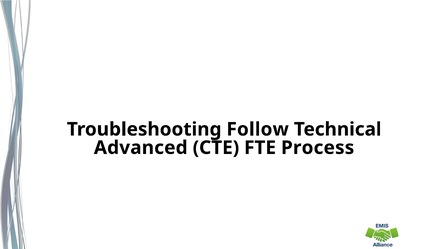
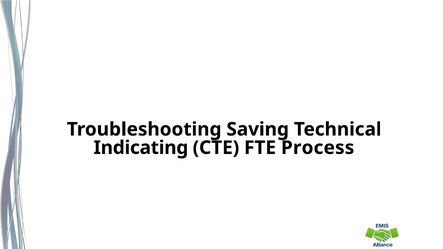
Follow: Follow -> Saving (258, 129)
Advanced: Advanced -> Indicating (141, 148)
